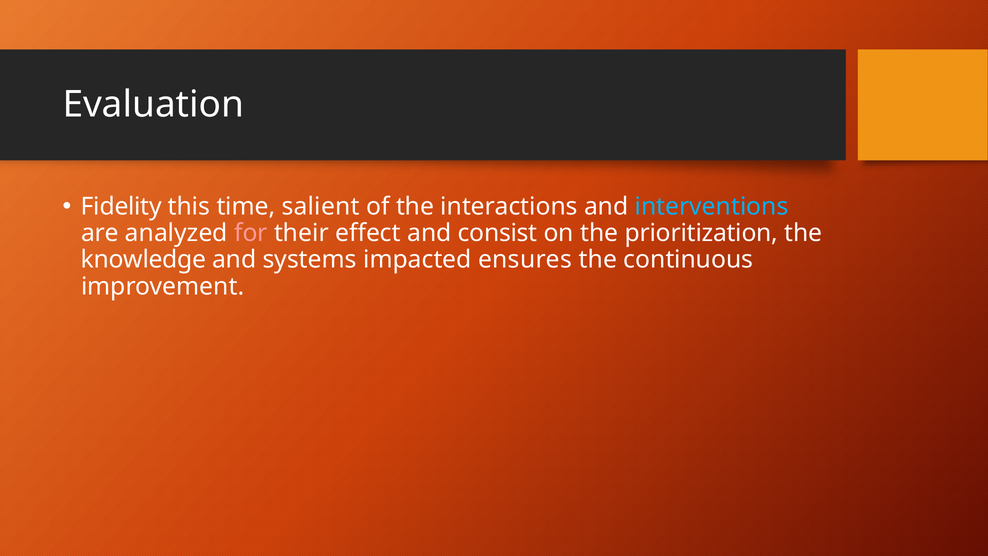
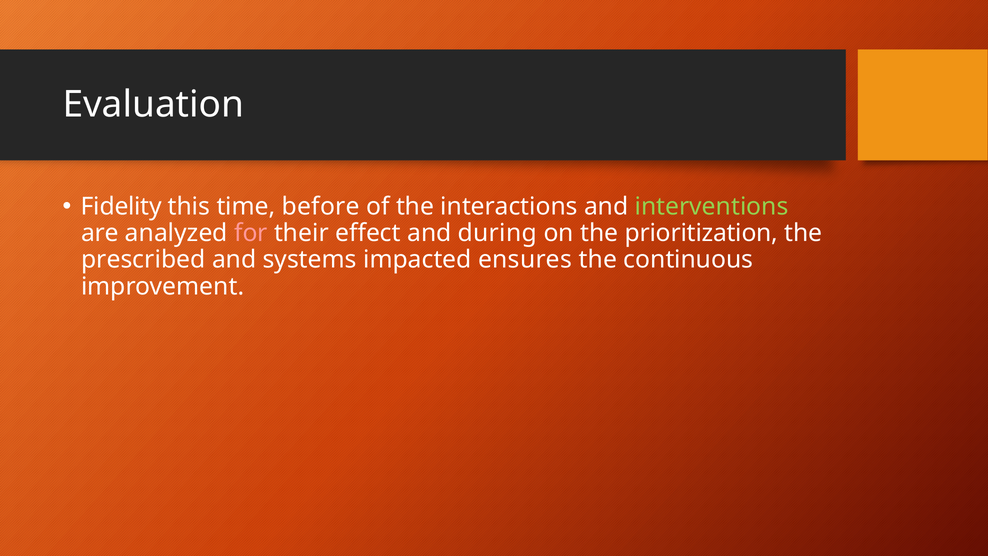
salient: salient -> before (321, 206)
interventions colour: light blue -> light green (712, 206)
consist: consist -> during (497, 233)
knowledge: knowledge -> prescribed (143, 260)
